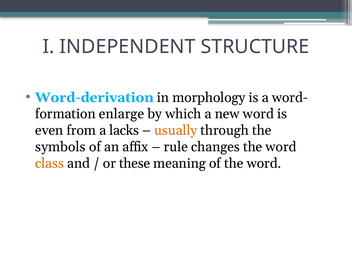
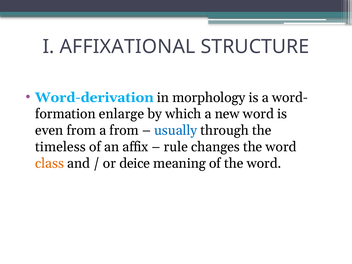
INDEPENDENT: INDEPENDENT -> AFFIXATIONAL (127, 47)
a lacks: lacks -> from (124, 130)
usually colour: orange -> blue (176, 130)
symbols: symbols -> timeless (60, 147)
these: these -> deice (135, 163)
